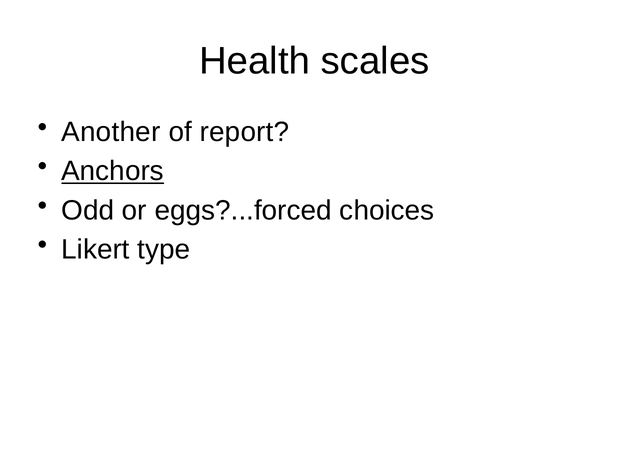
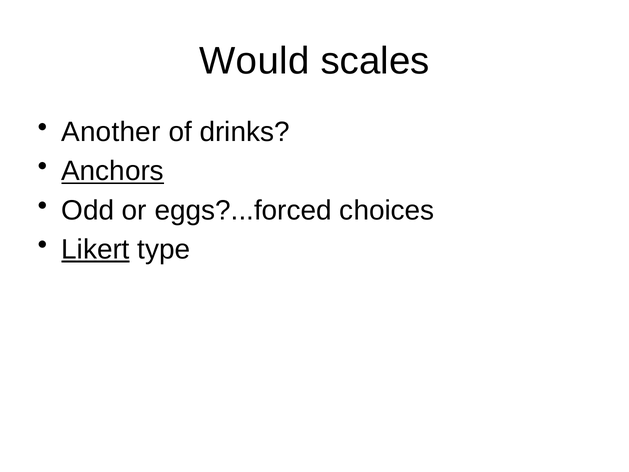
Health: Health -> Would (254, 61)
report: report -> drinks (245, 132)
Likert underline: none -> present (95, 249)
